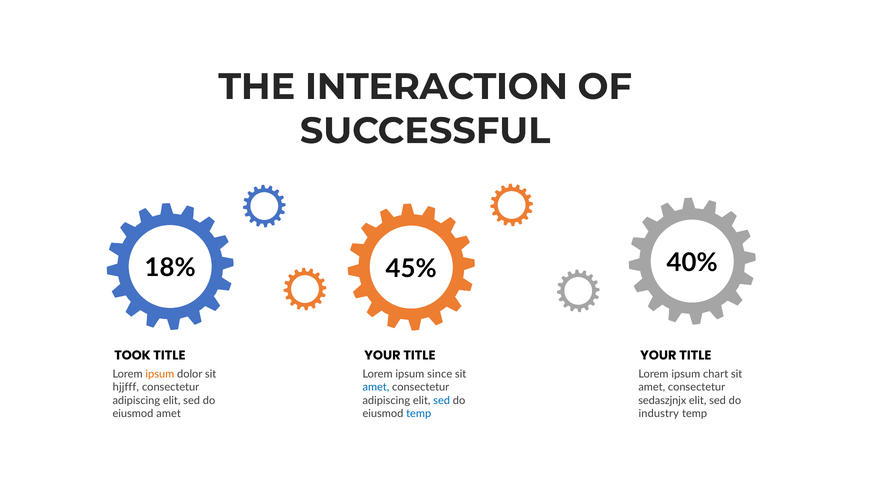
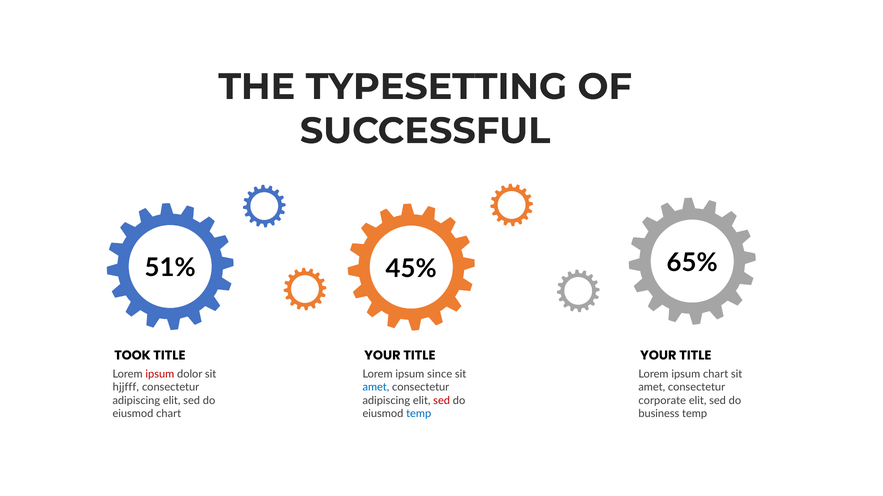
INTERACTION: INTERACTION -> TYPESETTING (436, 87)
40%: 40% -> 65% (692, 263)
18%: 18% -> 51% (170, 268)
ipsum colour: orange -> red (160, 375)
sed colour: blue -> red (442, 401)
sedaszjnjx: sedaszjnjx -> corporate (662, 401)
eiusmod amet: amet -> chart (169, 414)
industry: industry -> business (659, 414)
